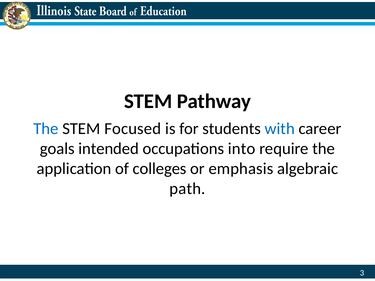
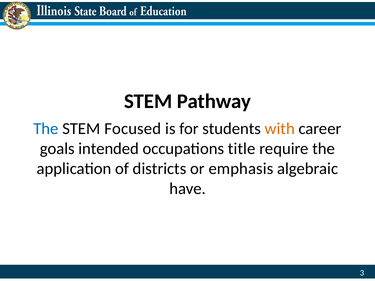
with colour: blue -> orange (280, 129)
into: into -> title (242, 149)
colleges: colleges -> districts (160, 169)
path: path -> have (188, 189)
